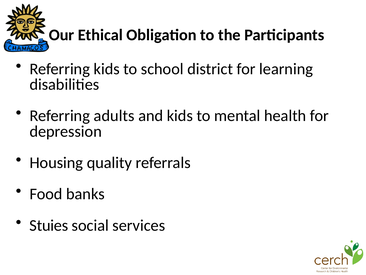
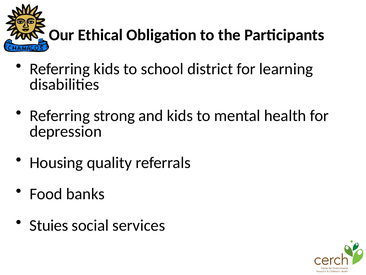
adults: adults -> strong (114, 116)
